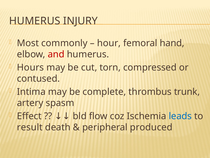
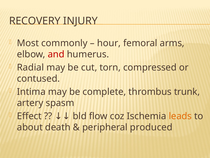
HUMERUS: HUMERUS -> RECOVERY (35, 21)
hand: hand -> arms (172, 43)
Hours: Hours -> Radial (30, 67)
leads colour: blue -> orange (180, 116)
result: result -> about (30, 127)
